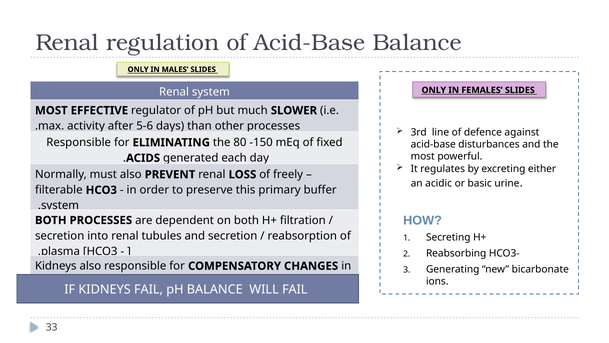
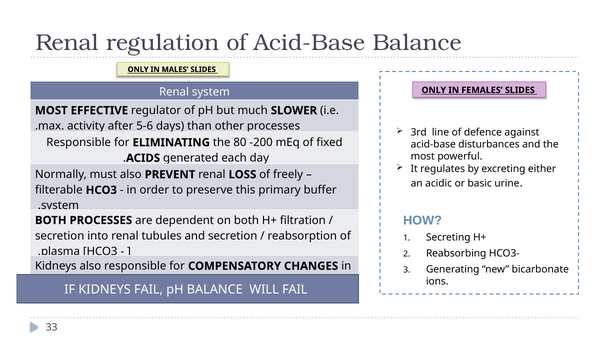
-150: -150 -> -200 (261, 142)
